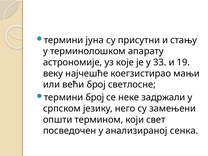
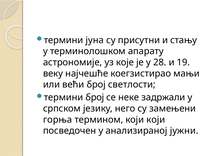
33: 33 -> 28 (160, 62)
светлосне: светлосне -> светлости (132, 85)
општи: општи -> горња (58, 120)
који свет: свет -> који (156, 120)
сенка: сенка -> јужни (184, 131)
